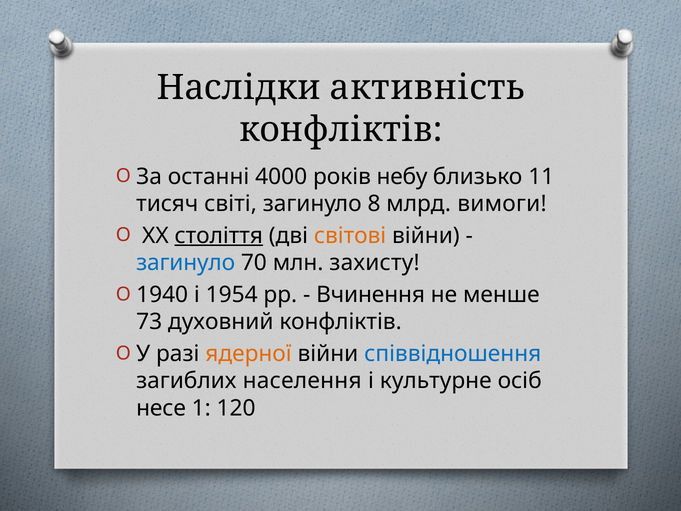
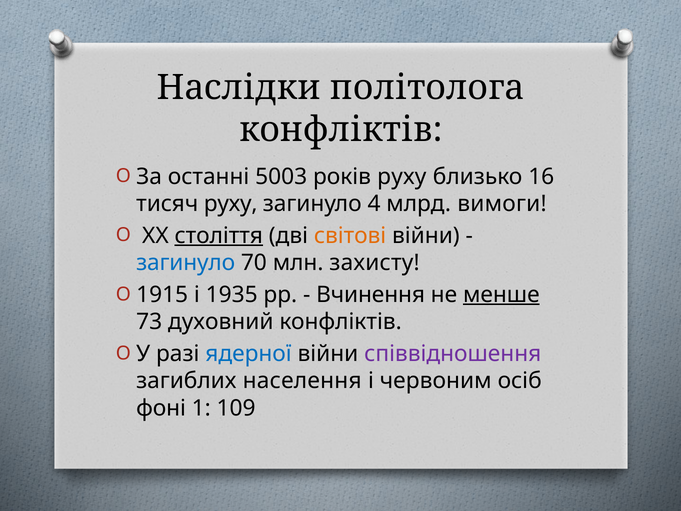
активність: активність -> політолога (427, 88)
4000: 4000 -> 5003 (281, 176)
років небу: небу -> руху (402, 176)
11: 11 -> 16 (541, 176)
тисяч світі: світі -> руху (231, 204)
8: 8 -> 4 (374, 204)
1940: 1940 -> 1915 (162, 294)
1954: 1954 -> 1935 (232, 294)
менше underline: none -> present (501, 294)
ядерної colour: orange -> blue (249, 353)
співвідношення colour: blue -> purple (453, 353)
культурне: культурне -> червоним (436, 381)
несе: несе -> фоні (161, 408)
120: 120 -> 109 (236, 408)
